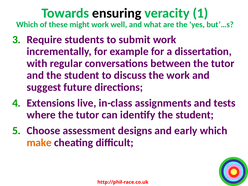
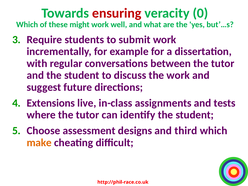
ensuring colour: black -> red (117, 13)
1: 1 -> 0 (200, 13)
early: early -> third (186, 131)
